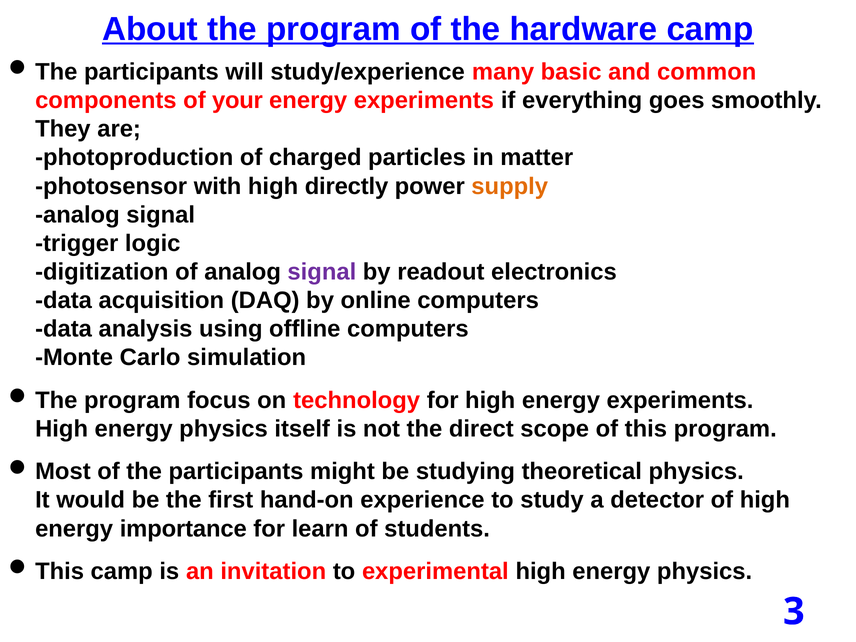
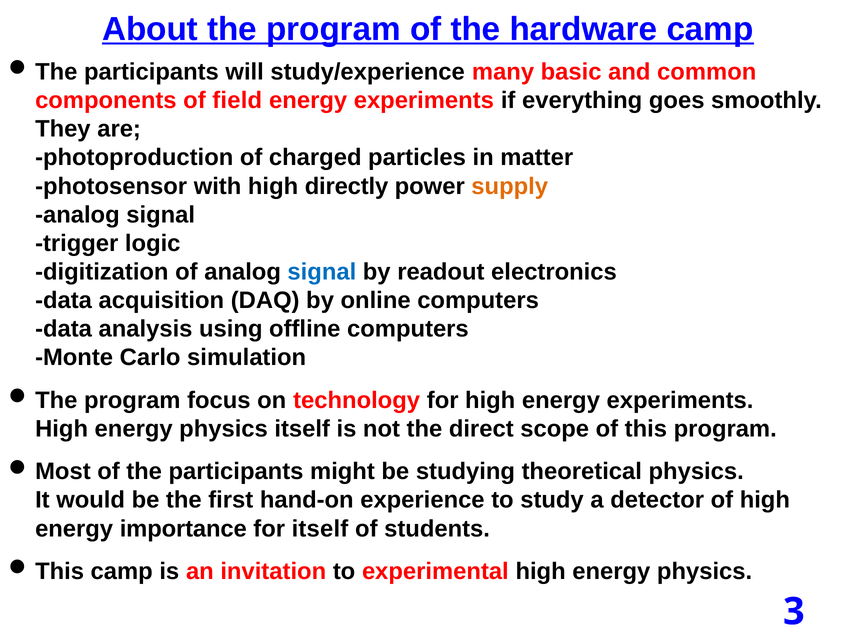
your: your -> field (237, 101)
signal colour: purple -> blue (322, 272)
for learn: learn -> itself (320, 529)
